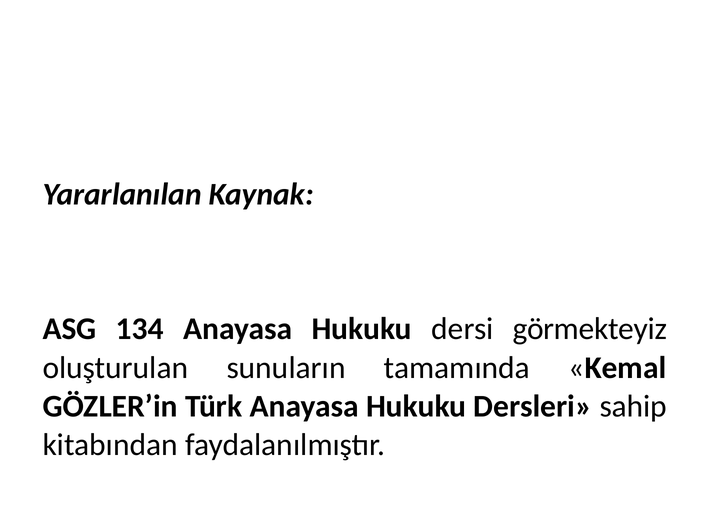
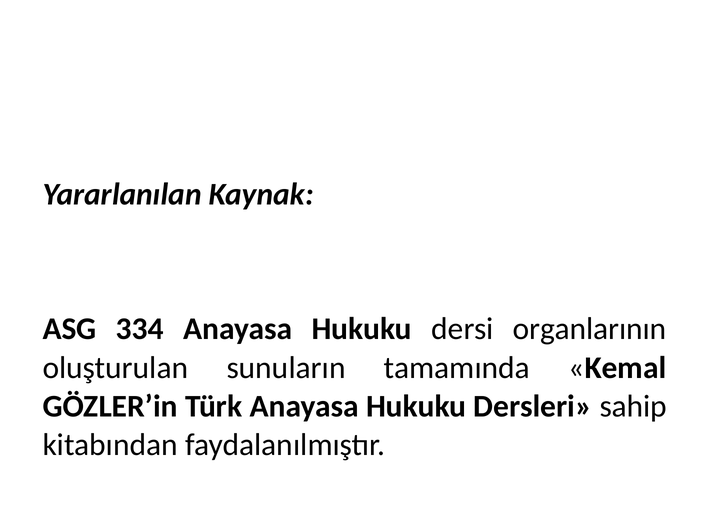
134: 134 -> 334 (140, 329)
görmekteyiz: görmekteyiz -> organlarının (590, 329)
